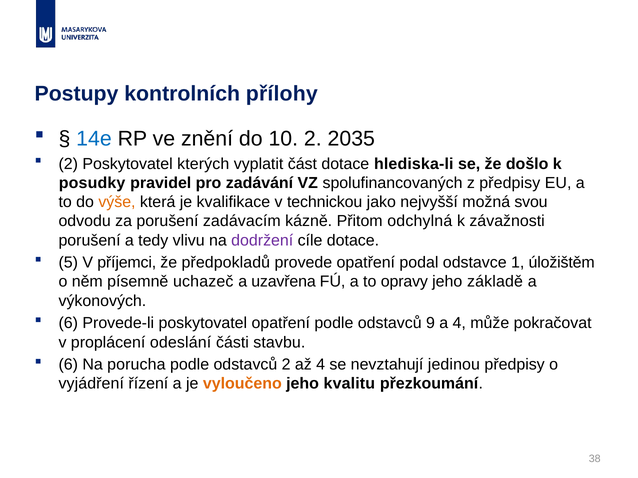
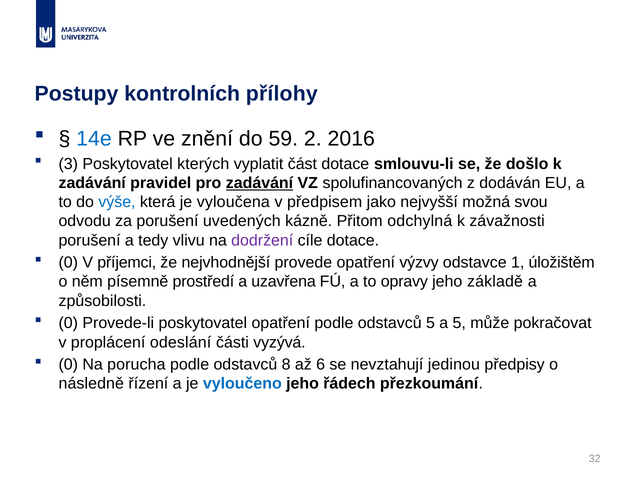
10: 10 -> 59 (283, 139)
2 2035: 2035 -> 2016 (351, 139)
2: 2 -> 3 (68, 164)
hlediska-li: hlediska-li -> smlouvu-li (414, 164)
posudky: posudky -> zadávání (92, 183)
zadávání underline: none -> present (259, 183)
z předpisy: předpisy -> dodáván (510, 183)
výše colour: orange -> blue (117, 202)
kvalifikace: kvalifikace -> vyloučena (233, 202)
technickou: technickou -> předpisem (325, 202)
zadávacím: zadávacím -> uvedených (242, 221)
5: 5 -> 0 (68, 263)
předpokladů: předpokladů -> nejvhodnější (226, 263)
podal: podal -> výzvy (419, 263)
uchazeč: uchazeč -> prostředí (203, 282)
výkonových: výkonových -> způsobilosti (102, 301)
6: 6 -> 0 (68, 323)
odstavců 9: 9 -> 5 (430, 323)
a 4: 4 -> 5 (459, 323)
stavbu: stavbu -> vyzývá (279, 343)
6: 6 -> 0 (68, 365)
odstavců 2: 2 -> 8 (286, 365)
až 4: 4 -> 6 (321, 365)
vyjádření: vyjádření -> následně (91, 384)
vyloučeno colour: orange -> blue (242, 384)
kvalitu: kvalitu -> řádech (349, 384)
38: 38 -> 32 (595, 459)
